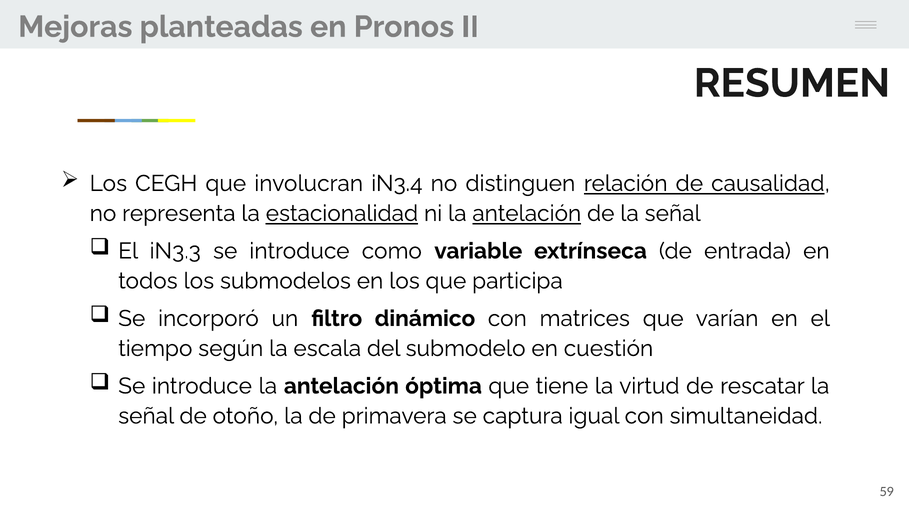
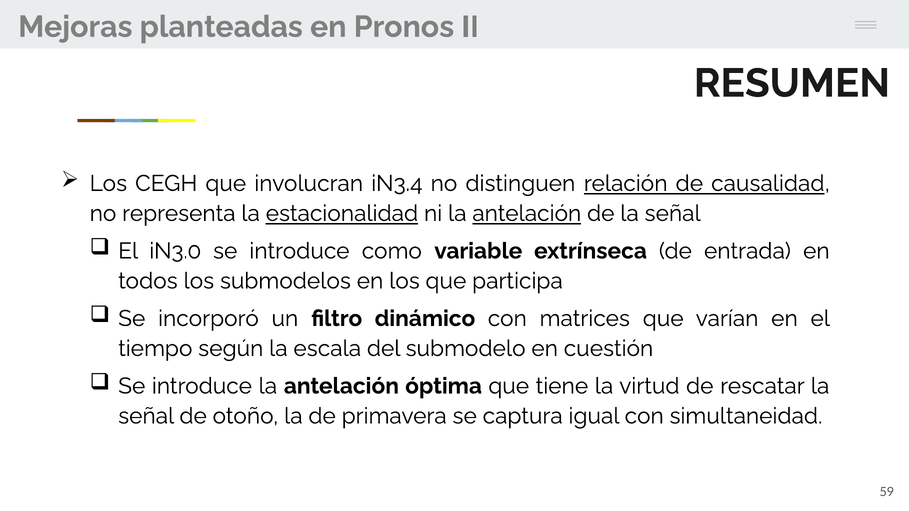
iN3.3: iN3.3 -> iN3.0 (175, 251)
